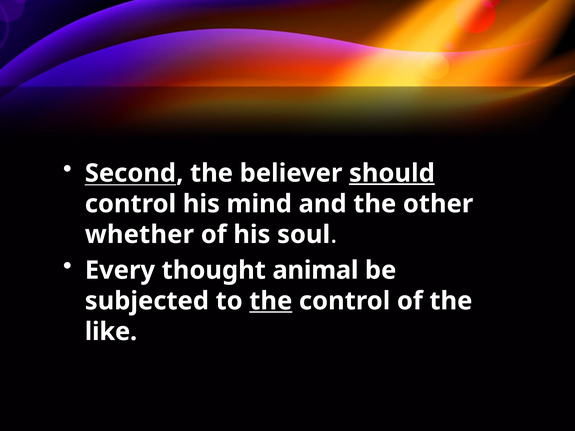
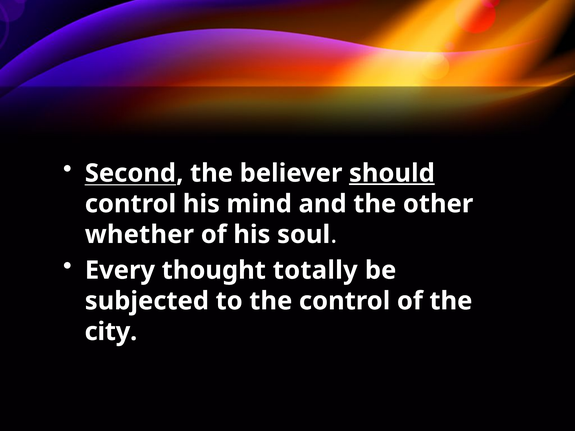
animal: animal -> totally (315, 270)
the underline: present -> none (271, 301)
like: like -> city (111, 332)
